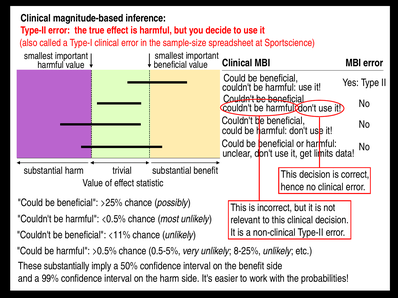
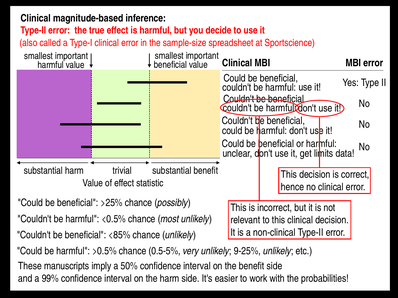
<11%: <11% -> <85% (119, 235)
8-25%: 8-25% -> 9-25% (247, 251)
substantially: substantially -> manuscripts (67, 266)
